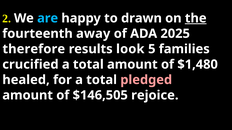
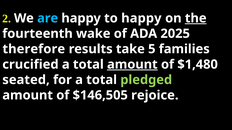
to drawn: drawn -> happy (141, 18)
away: away -> wake (93, 34)
look: look -> take (130, 49)
amount underline: none -> present (132, 65)
healed: healed -> seated (26, 80)
pledged colour: pink -> light green (146, 80)
